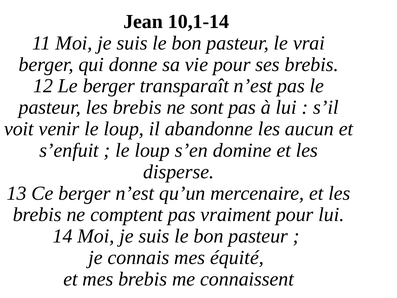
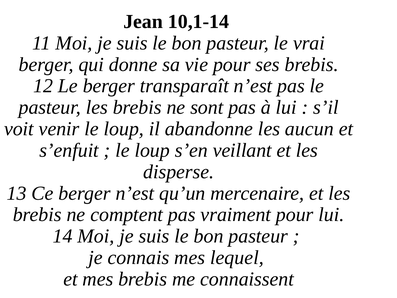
domine: domine -> veillant (242, 150)
équité: équité -> lequel (237, 257)
